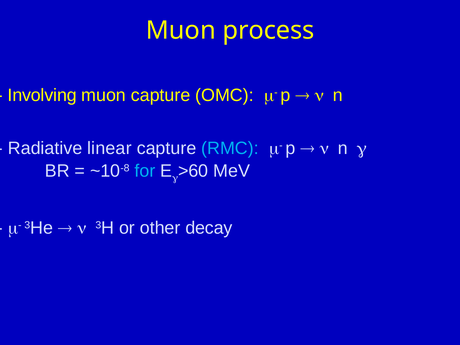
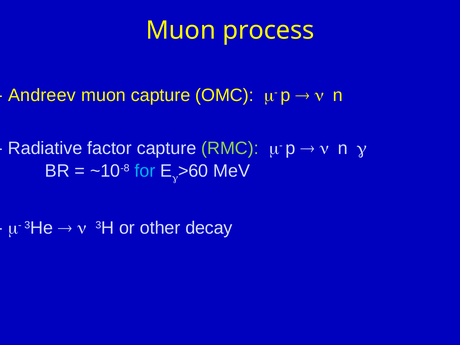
Involving: Involving -> Andreev (42, 95)
linear: linear -> factor (110, 148)
RMC colour: light blue -> light green (230, 148)
